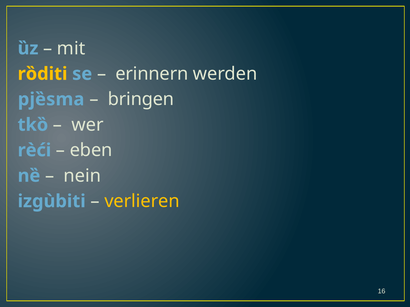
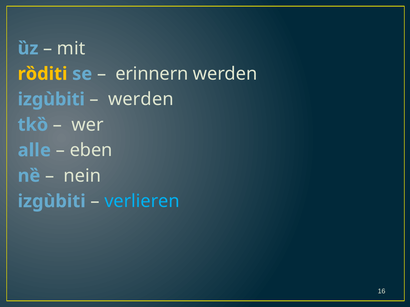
pjȅsma: pjȅsma -> izgùbiti (51, 99)
bringen: bringen -> werden (141, 99)
rèći: rèći -> alle (34, 151)
verlieren colour: yellow -> light blue (142, 202)
